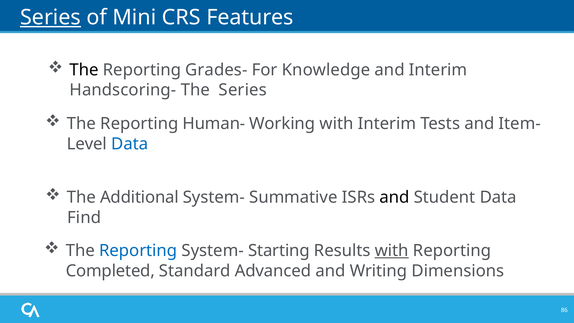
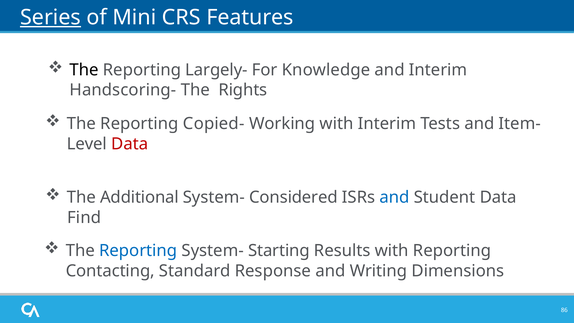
Grades-: Grades- -> Largely- (216, 70)
The Series: Series -> Rights (243, 90)
Human-: Human- -> Copied- (214, 124)
Data colour: blue -> red (130, 144)
Summative: Summative -> Considered (293, 197)
and colour: black -> blue (394, 197)
with underline: present -> none (392, 251)
Completed: Completed -> Contacting (110, 271)
Advanced: Advanced -> Response (273, 271)
